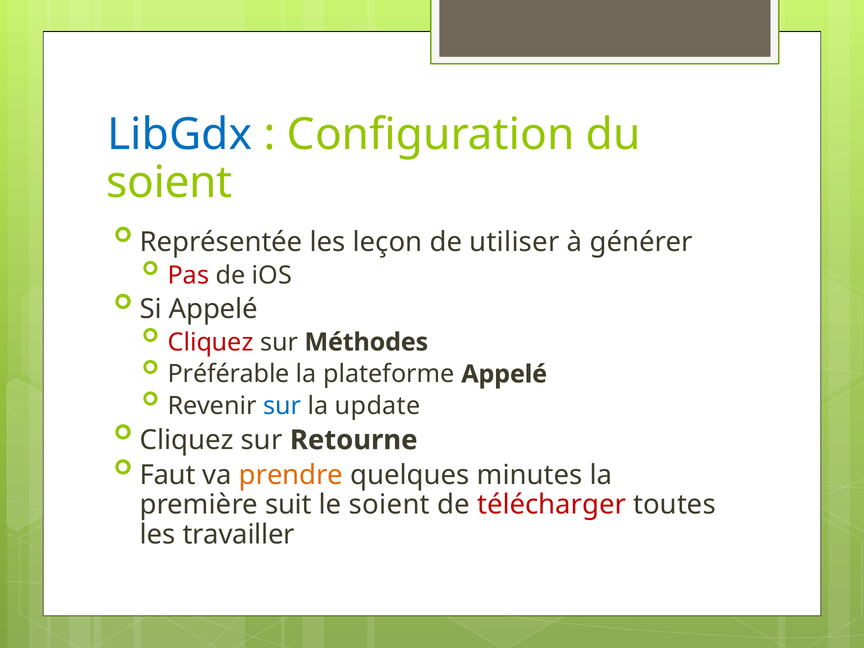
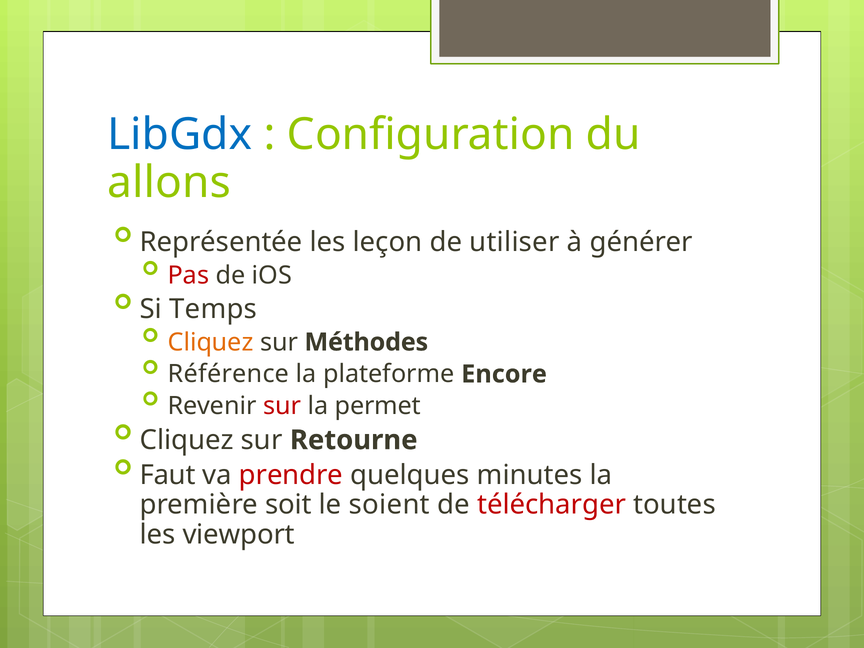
soient: soient -> allons (169, 183)
Si Appelé: Appelé -> Temps (213, 309)
Cliquez colour: red -> orange (211, 342)
Préférable: Préférable -> Référence (228, 374)
plateforme Appelé: Appelé -> Encore (504, 374)
sur colour: blue -> red (282, 406)
update: update -> permet (378, 406)
prendre colour: orange -> red (291, 475)
suit: suit -> soit (288, 505)
travailler: travailler -> viewport (239, 535)
